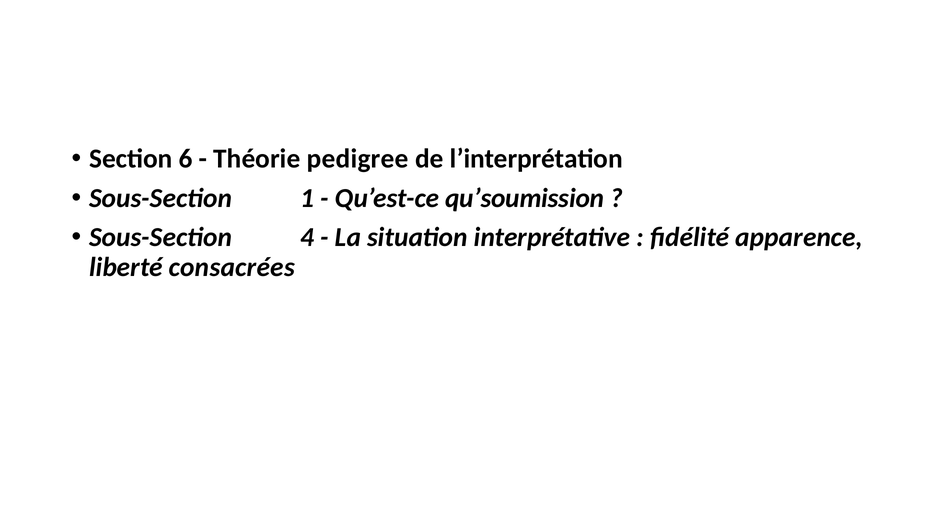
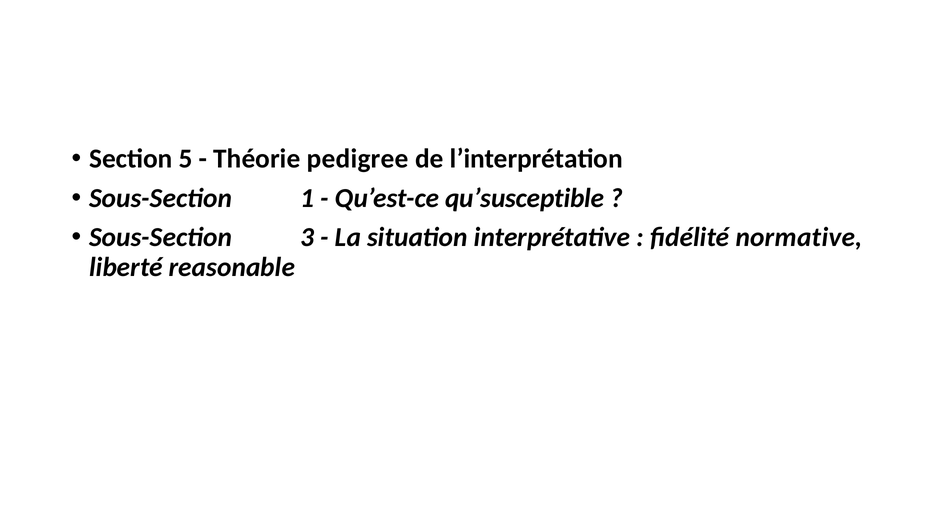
6: 6 -> 5 (186, 159)
qu’soumission: qu’soumission -> qu’susceptible (525, 198)
4: 4 -> 3 (307, 238)
apparence: apparence -> normative (799, 238)
consacrées: consacrées -> reasonable (232, 267)
